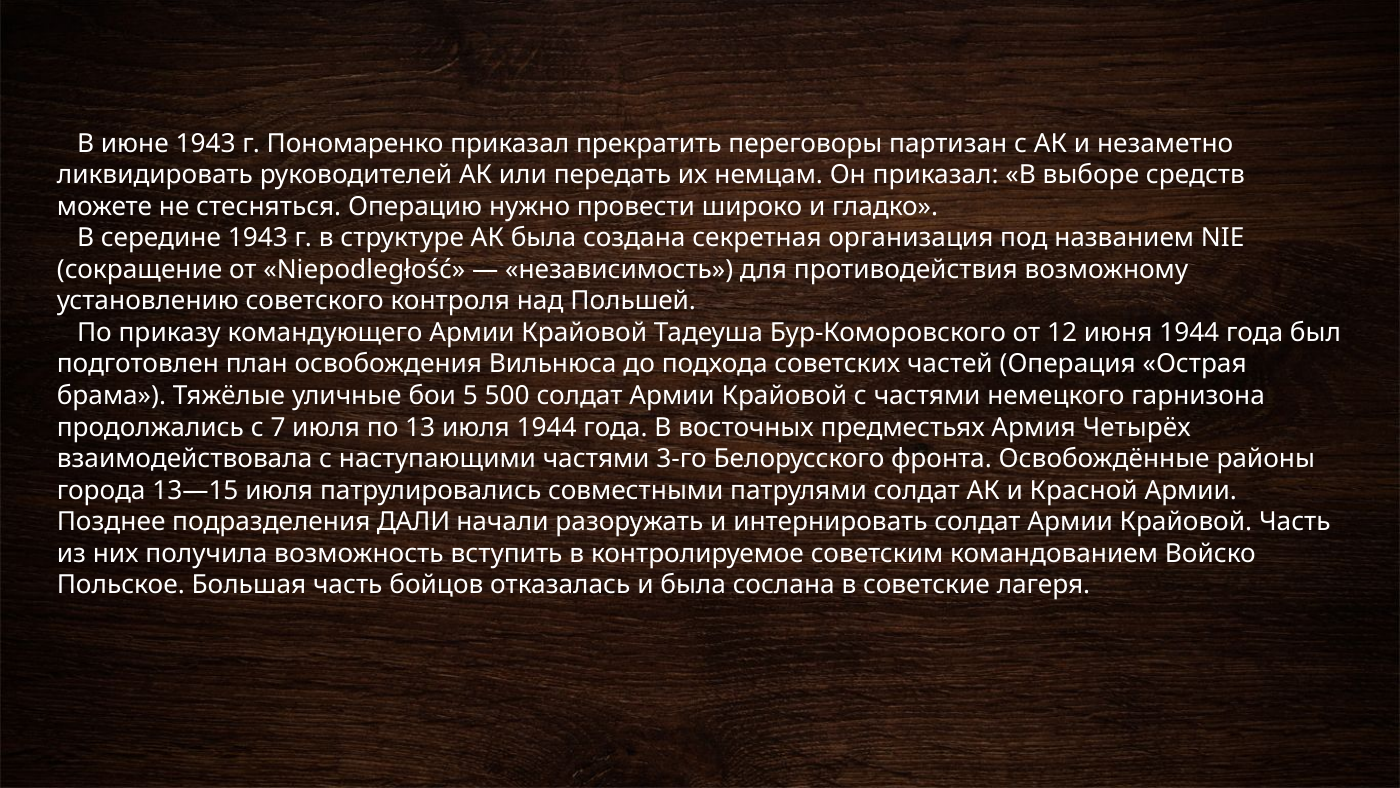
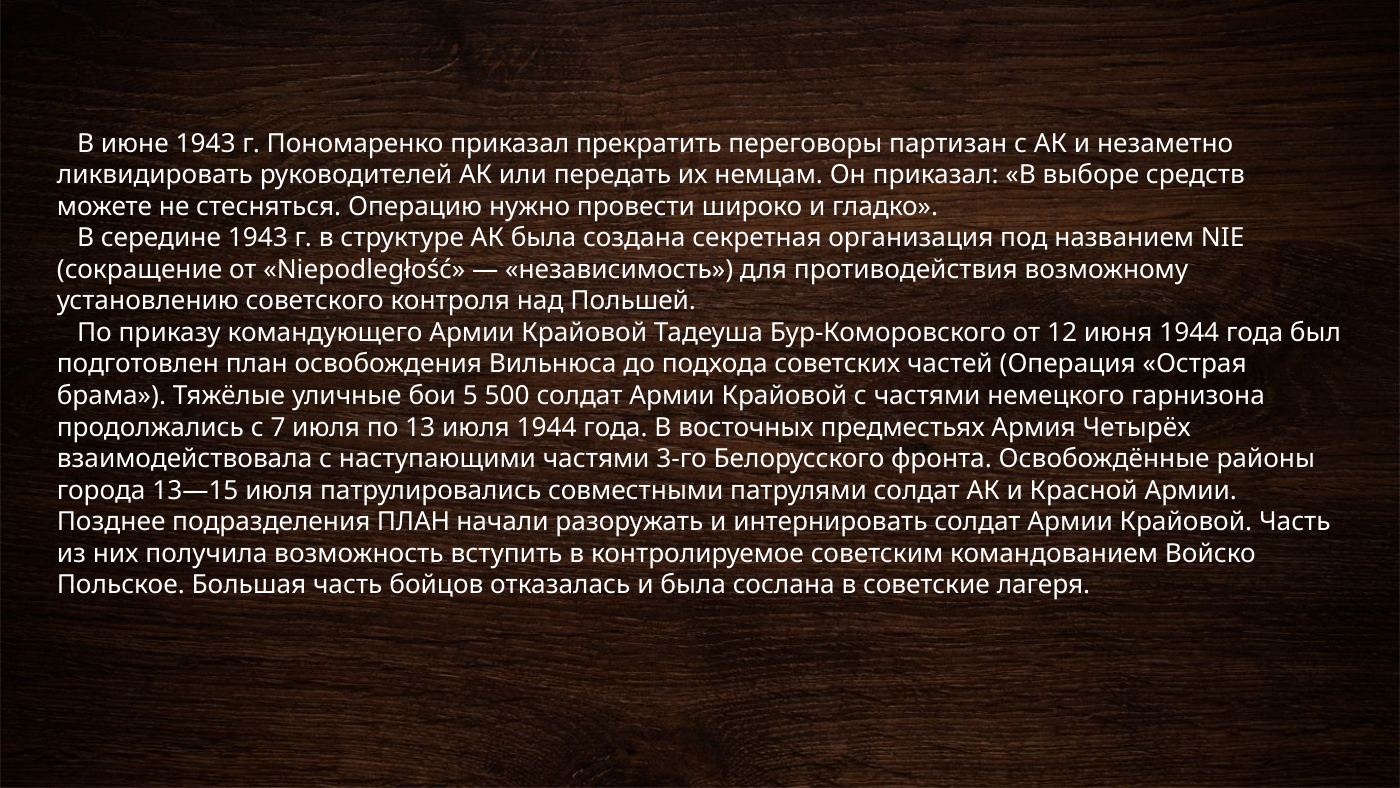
подразделения ДАЛИ: ДАЛИ -> ПЛАН (413, 522)
